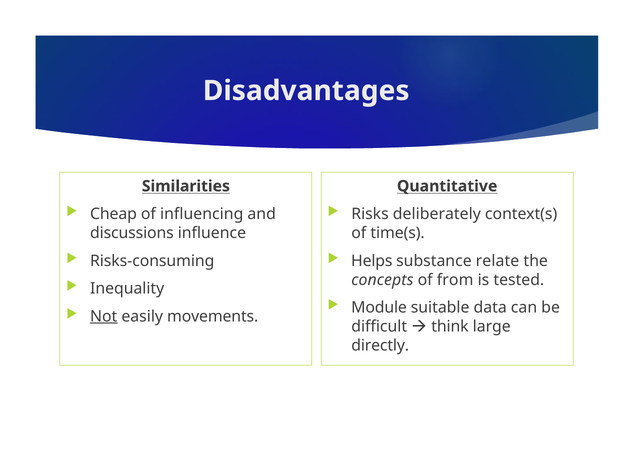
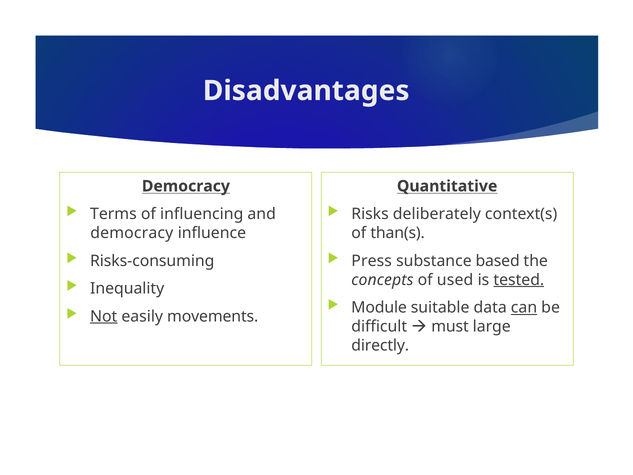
Similarities: Similarities -> Democracy (186, 186)
Cheap: Cheap -> Terms (113, 214)
discussions: discussions -> democracy (132, 233)
time(s: time(s -> than(s (398, 233)
Helps: Helps -> Press (372, 261)
relate: relate -> based (498, 261)
from: from -> used (455, 280)
tested underline: none -> present (519, 280)
can underline: none -> present (524, 307)
think: think -> must (450, 326)
